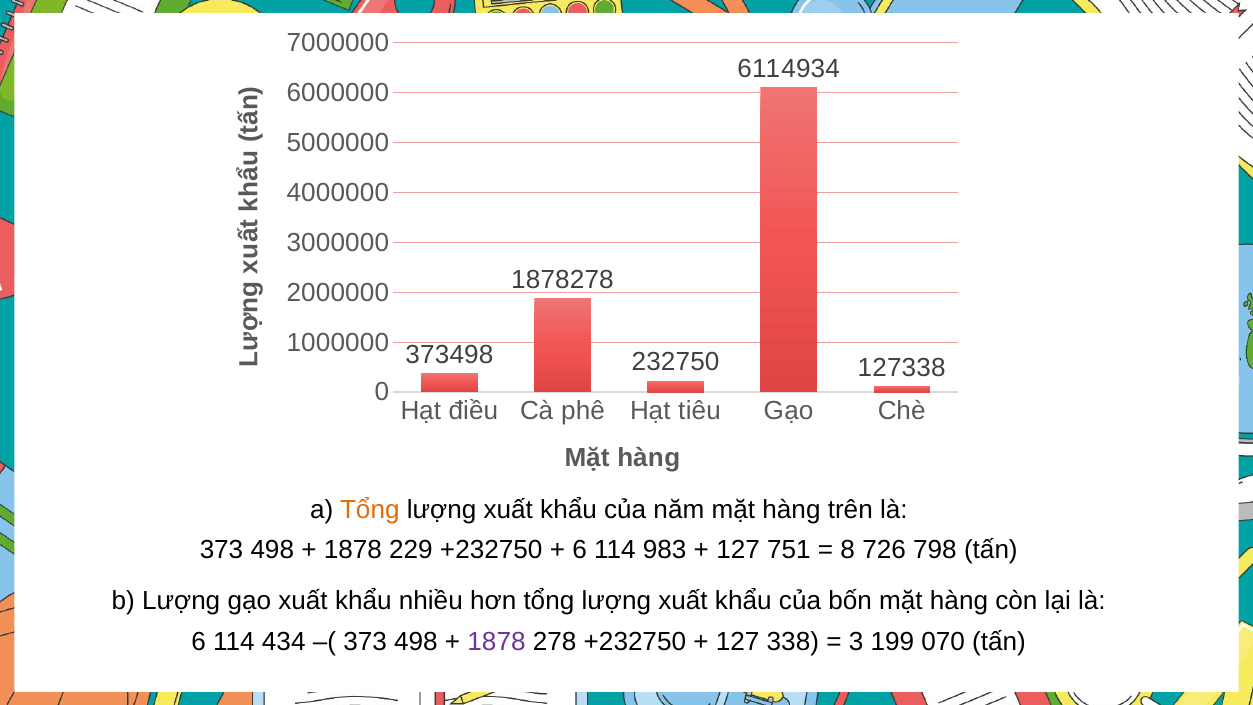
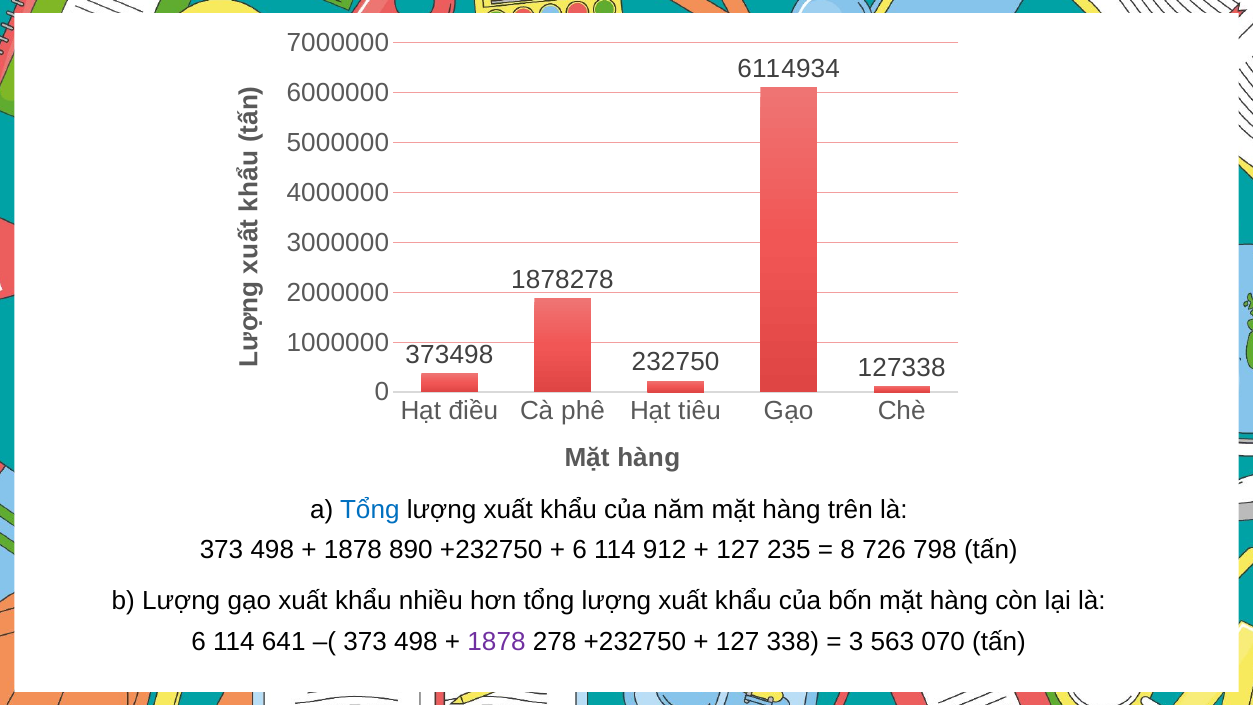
Tổng colour: orange -> blue (370, 509)
229: 229 -> 890 (411, 550)
983: 983 -> 912 (665, 550)
751: 751 -> 235 (789, 550)
434: 434 -> 641 (284, 642)
199: 199 -> 563 (892, 642)
